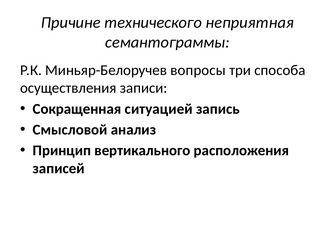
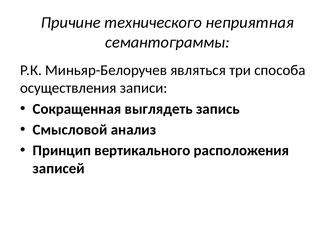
вопросы: вопросы -> являться (198, 70)
ситуацией: ситуацией -> выглядеть (159, 109)
